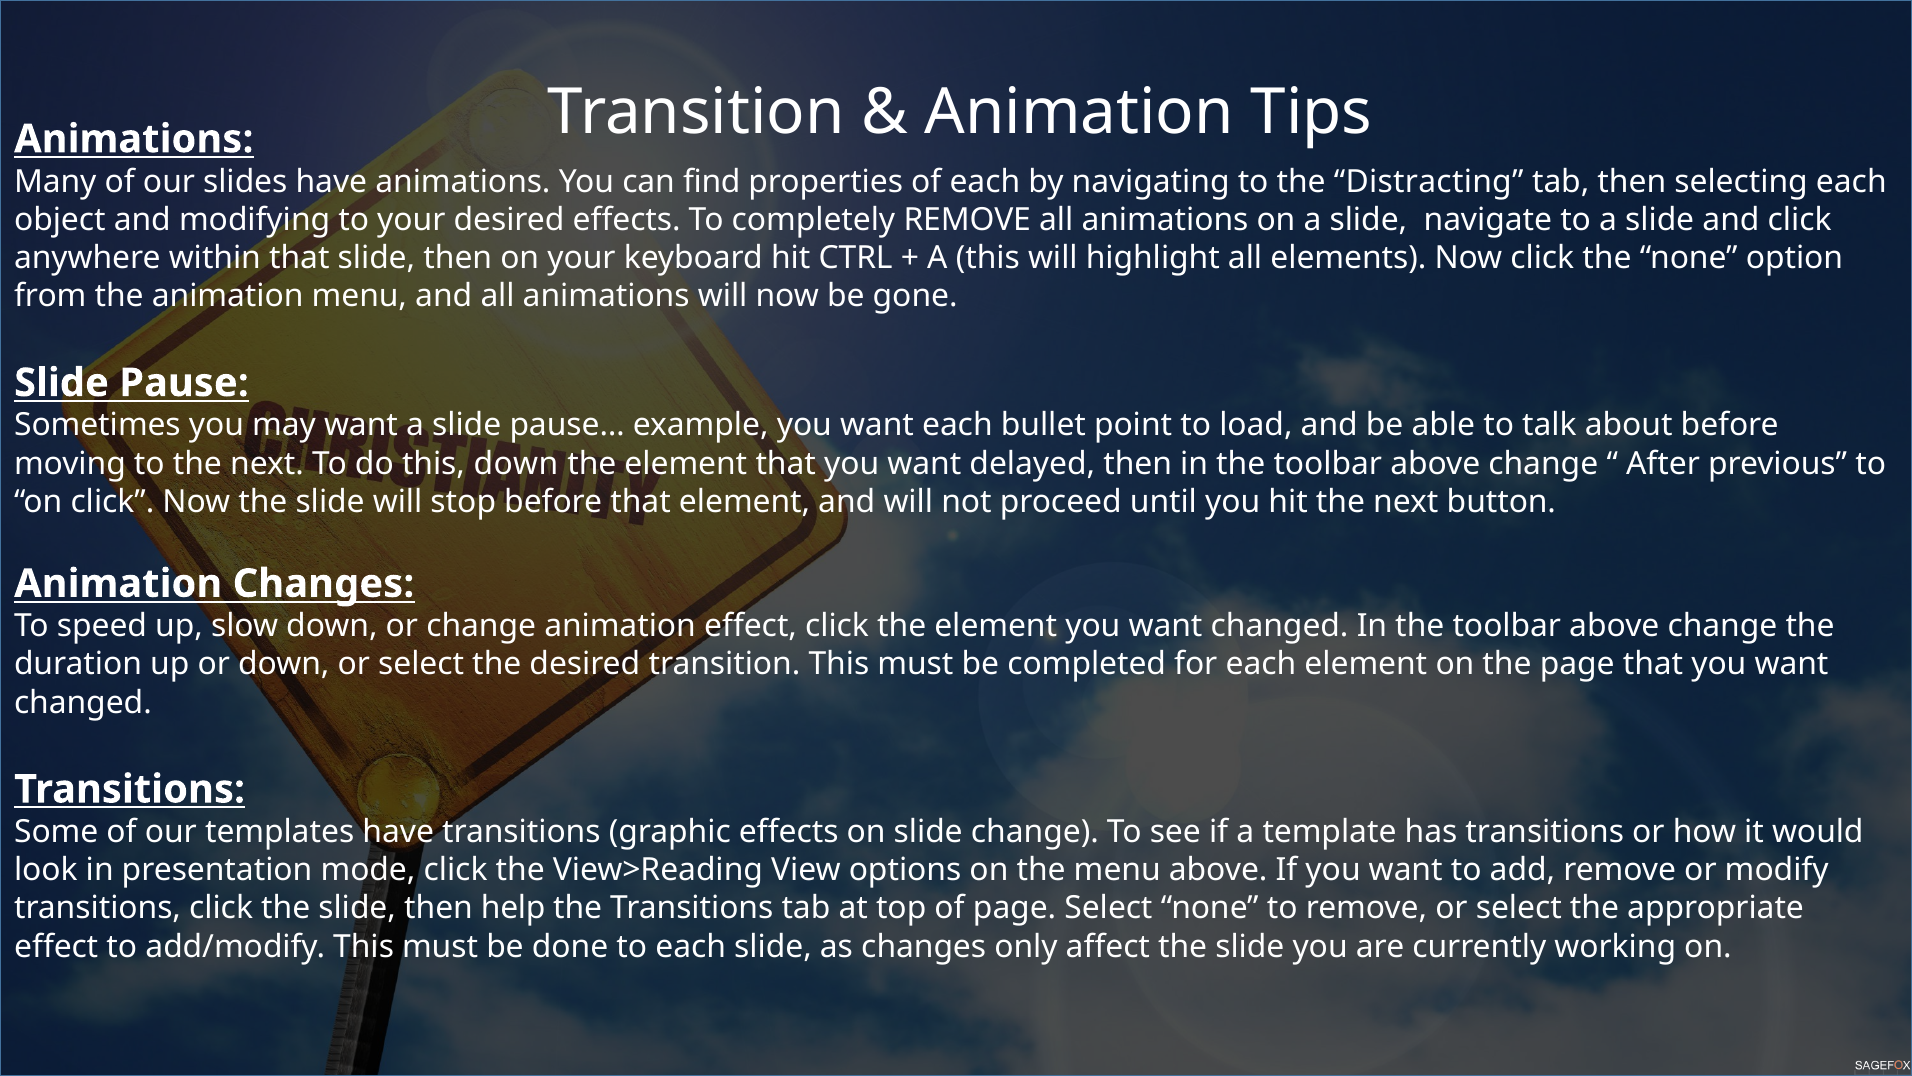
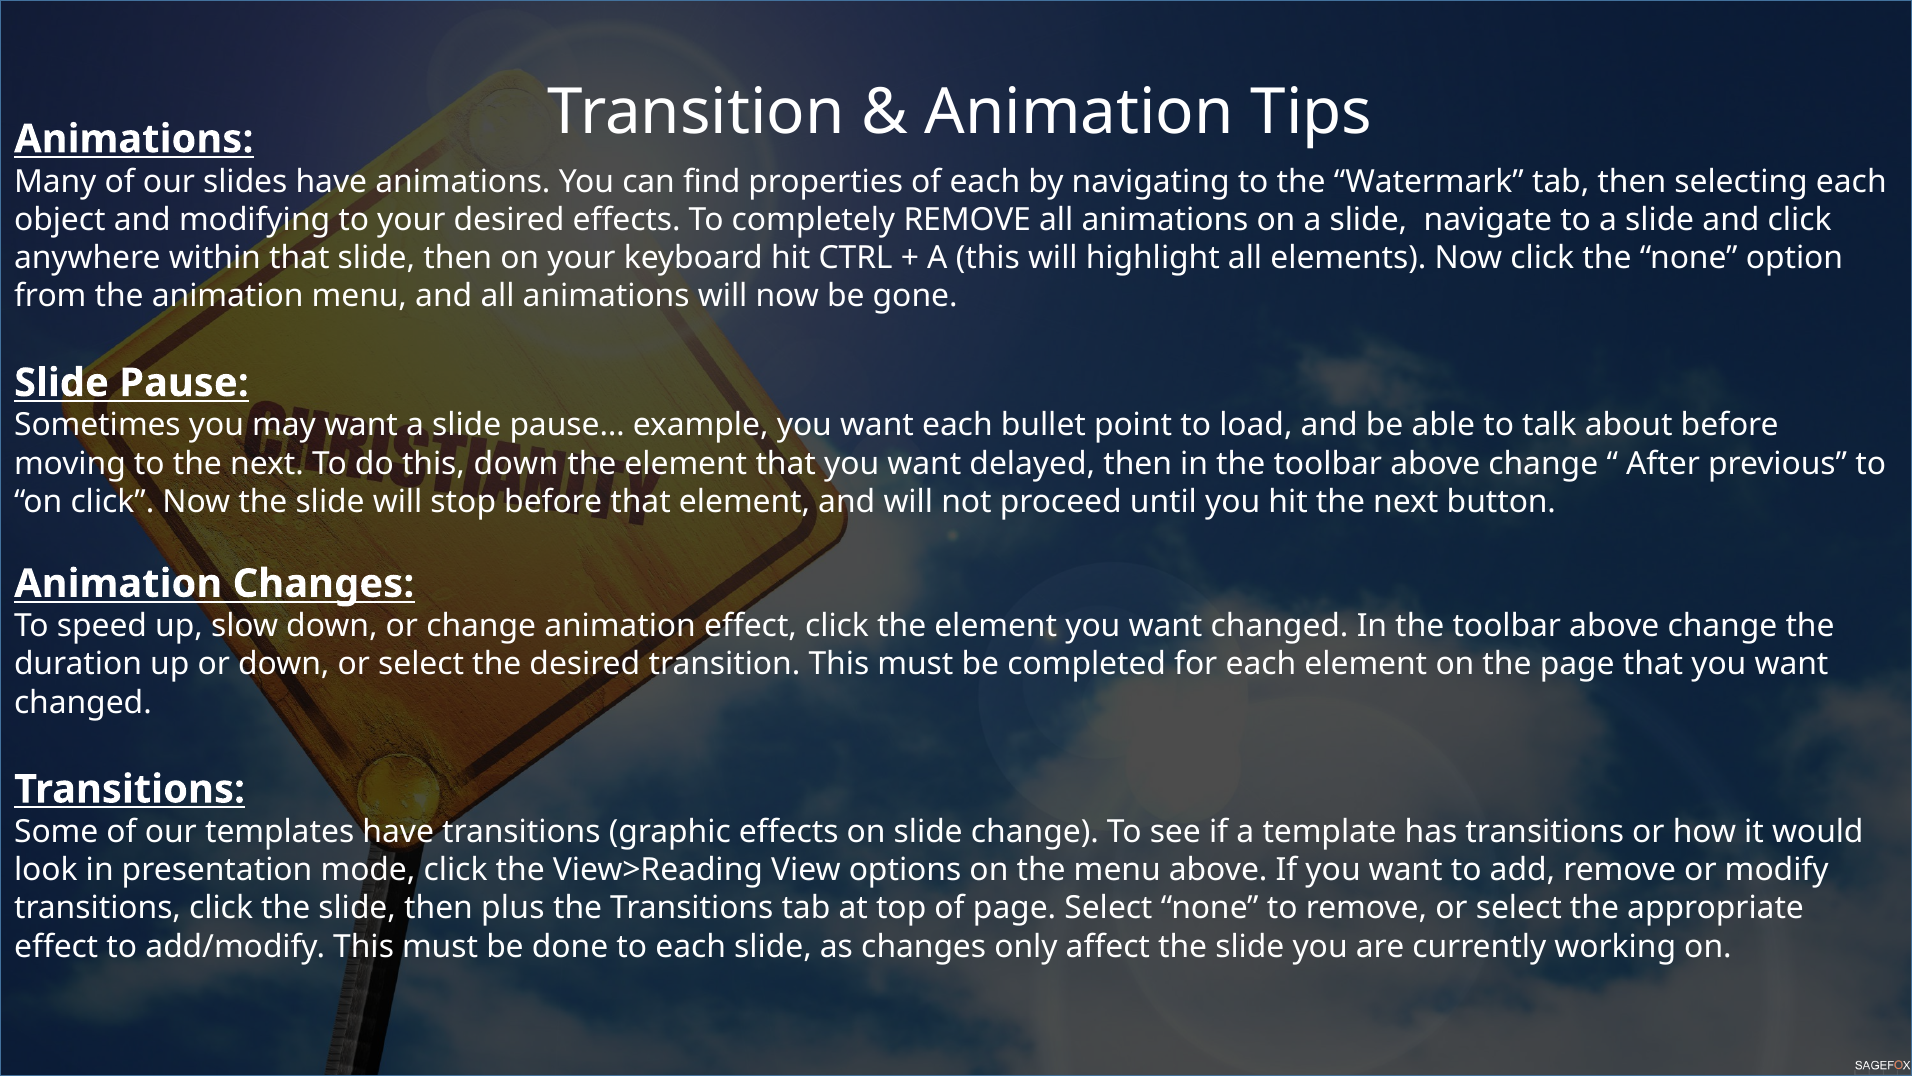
Distracting: Distracting -> Watermark (1429, 181)
help: help -> plus (513, 908)
